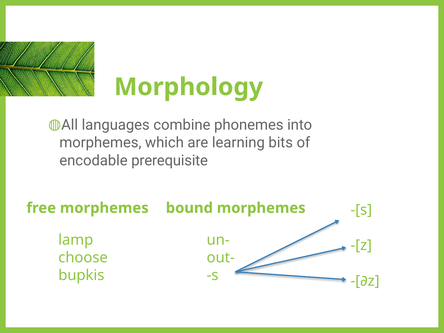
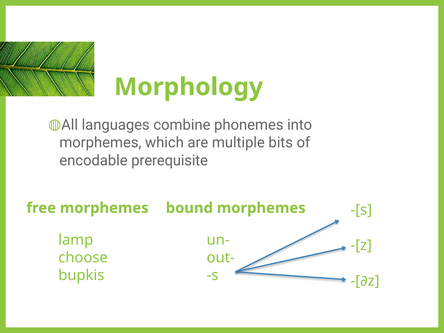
learning: learning -> multiple (238, 143)
